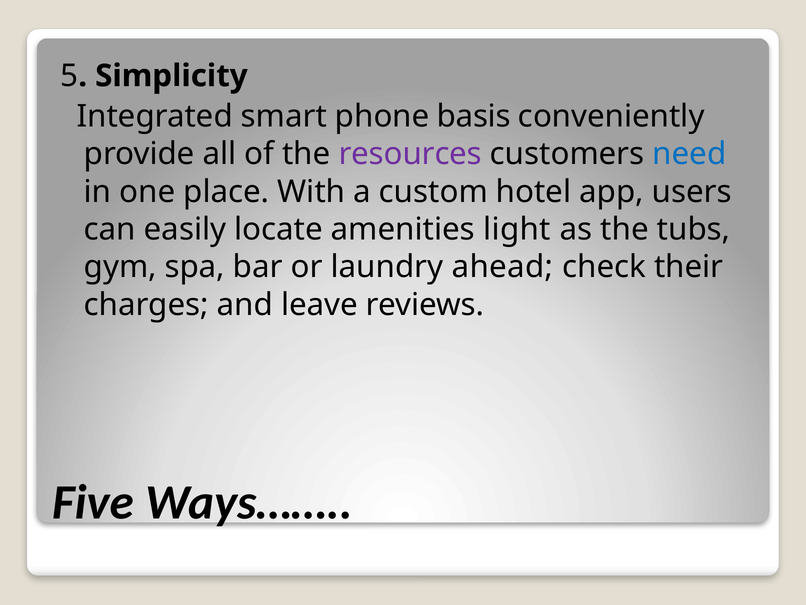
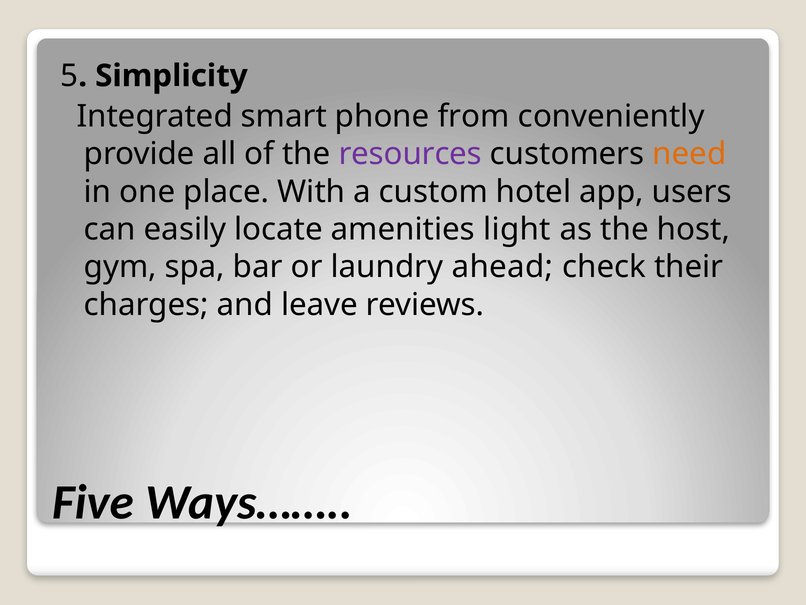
basis: basis -> from (474, 116)
need colour: blue -> orange (689, 154)
tubs: tubs -> host (694, 229)
